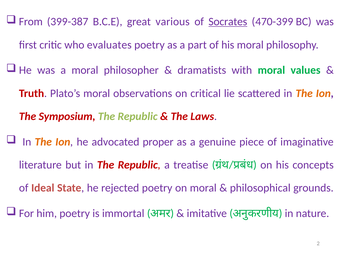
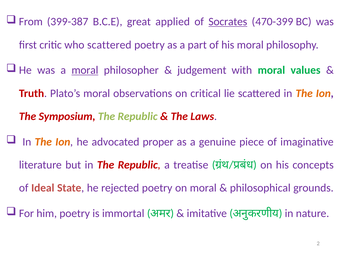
various: various -> applied (173, 22)
who evaluates: evaluates -> scattered (109, 45)
moral underline: none -> present (85, 70)
dramatists: dramatists -> judgement (202, 70)
